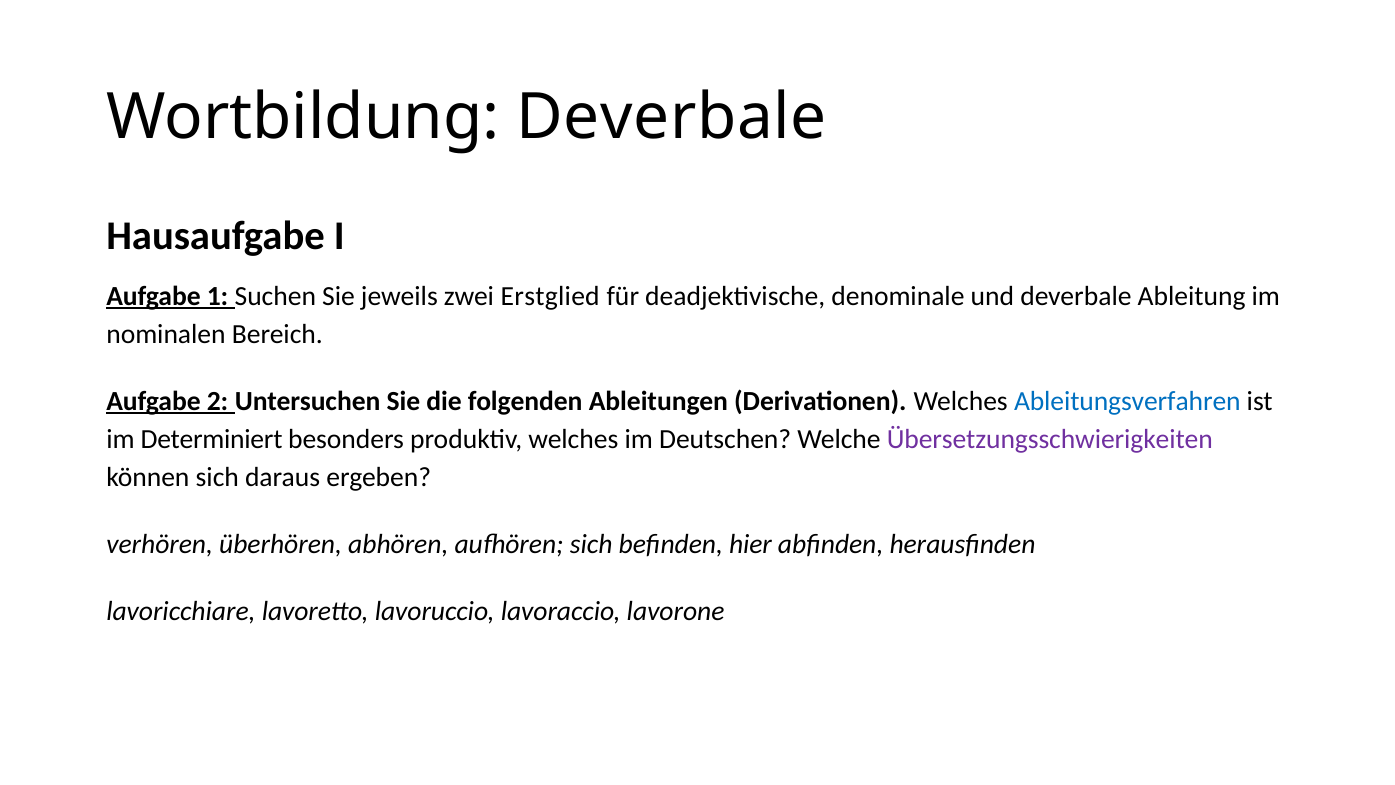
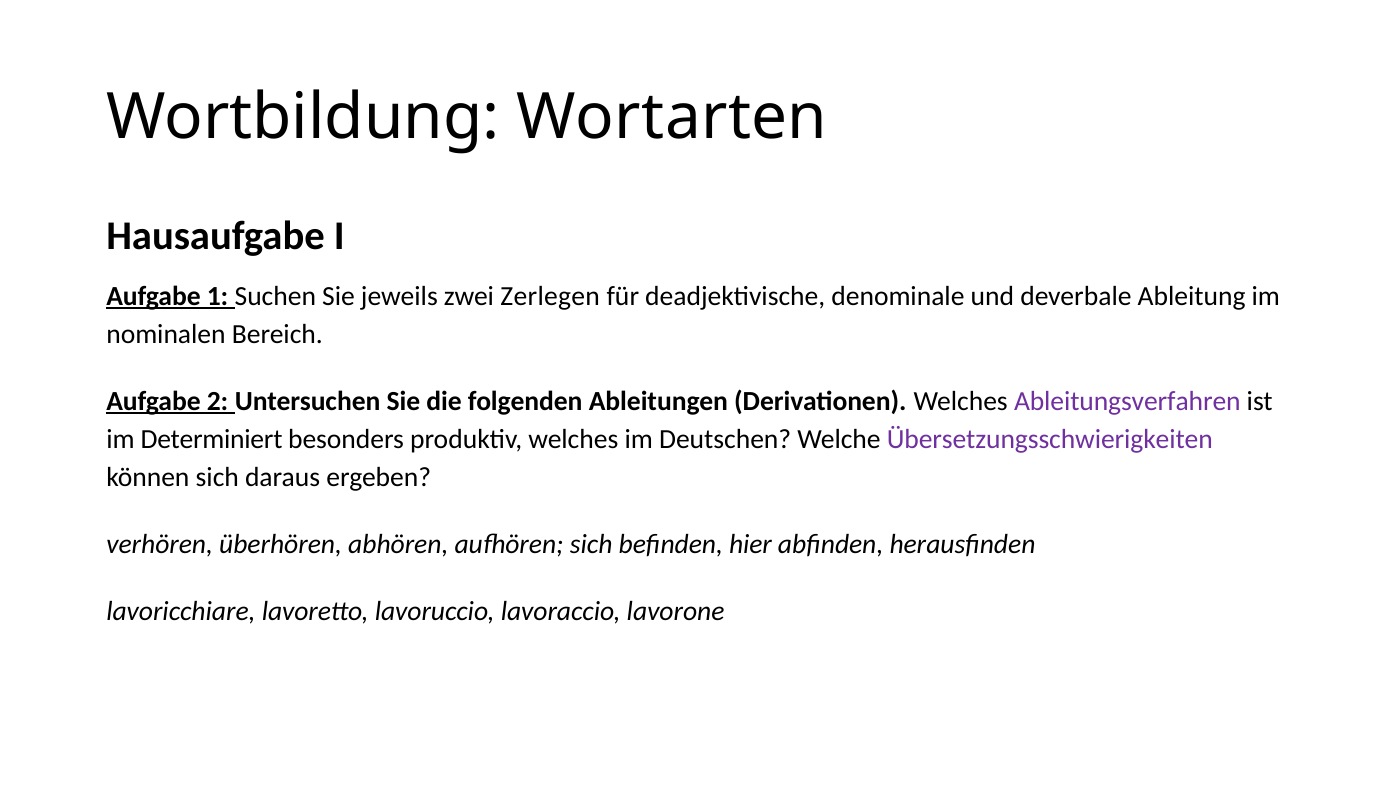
Wortbildung Deverbale: Deverbale -> Wortarten (672, 117)
Erstglied: Erstglied -> Zerlegen (550, 296)
Ableitungsverfahren colour: blue -> purple (1127, 401)
